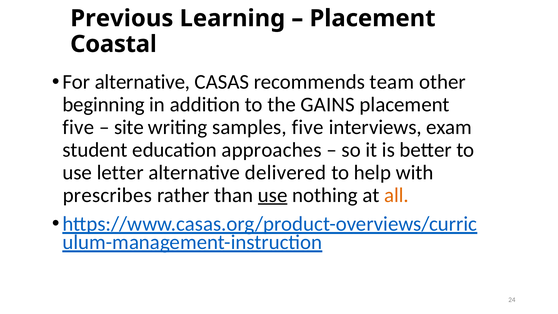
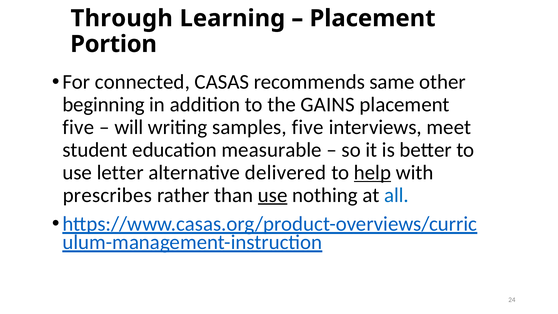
Previous: Previous -> Through (122, 18)
Coastal: Coastal -> Portion (114, 44)
For alternative: alternative -> connected (142, 82)
team: team -> same (392, 82)
site: site -> will (129, 127)
exam: exam -> meet (449, 127)
approaches: approaches -> measurable (272, 150)
help underline: none -> present (372, 172)
all colour: orange -> blue (396, 195)
